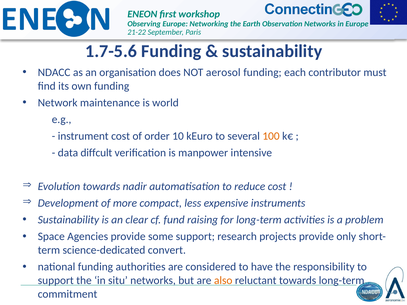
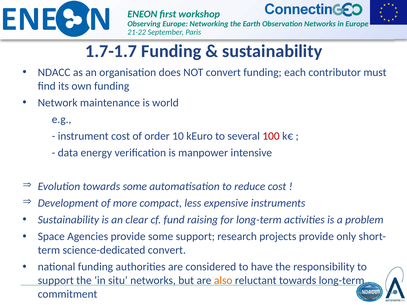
1.7-5.6: 1.7-5.6 -> 1.7-1.7 (111, 51)
NOT aerosol: aerosol -> convert (223, 72)
100 colour: orange -> red (271, 136)
diffcult: diffcult -> energy (96, 153)
towards nadir: nadir -> some (135, 187)
